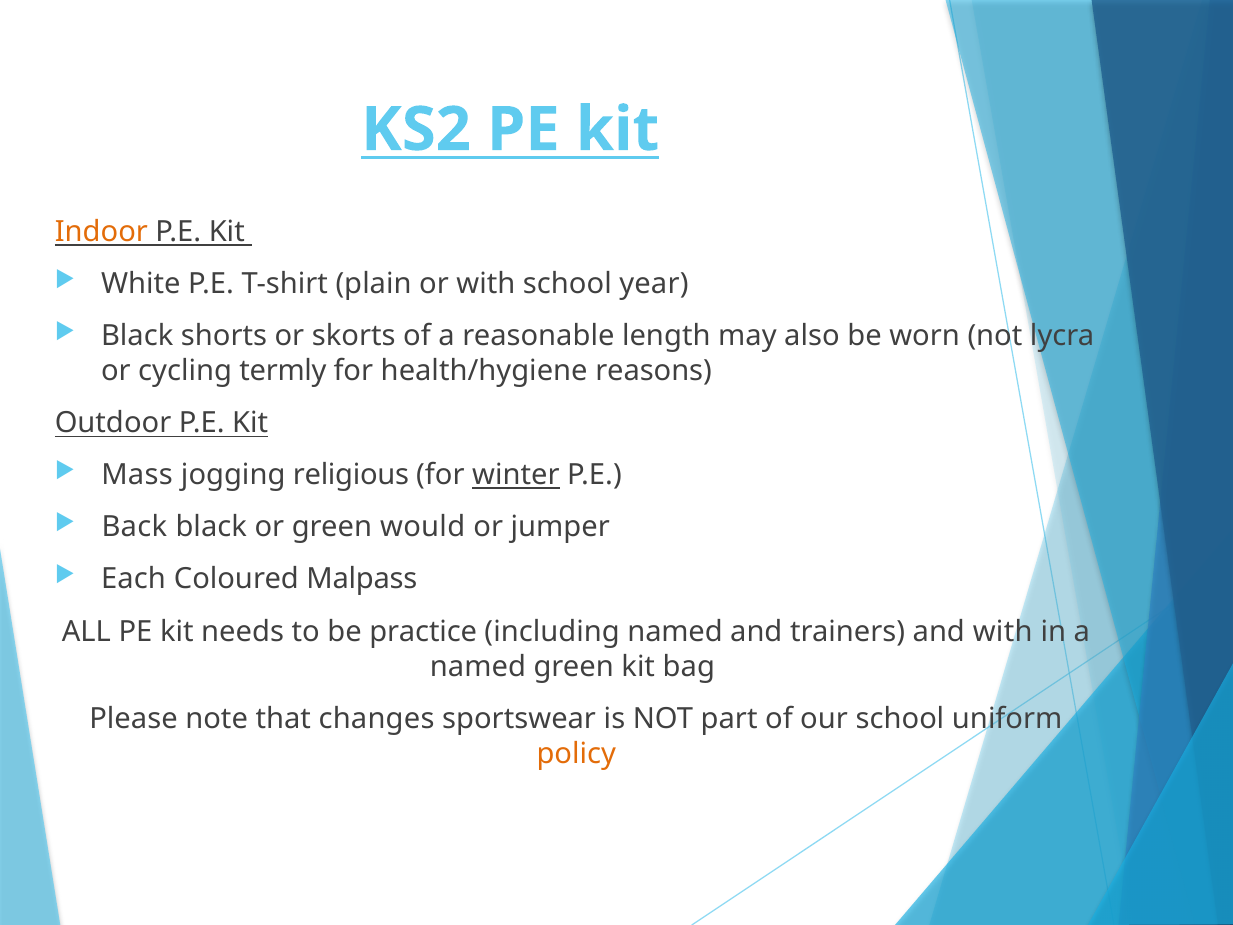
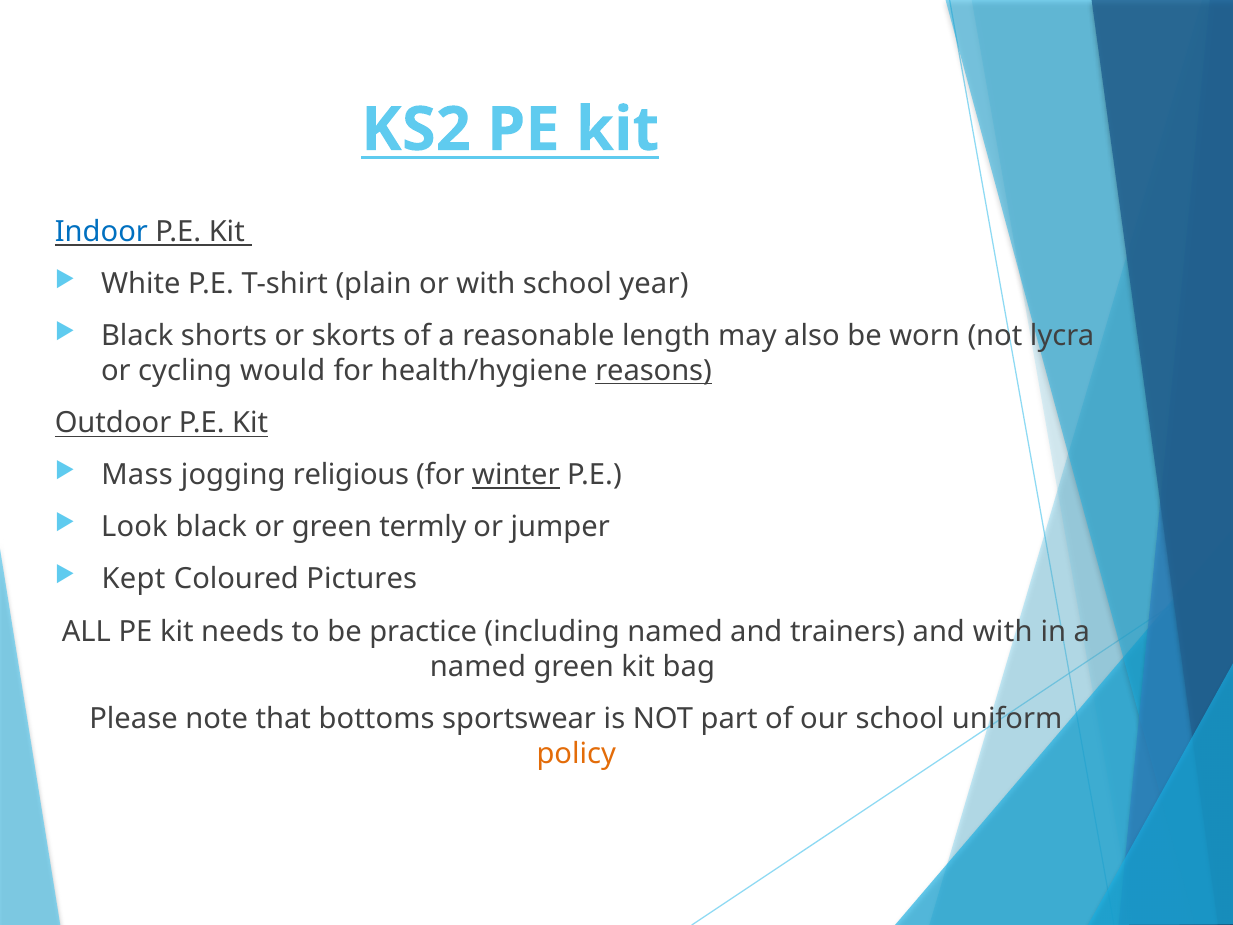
Indoor colour: orange -> blue (101, 232)
termly: termly -> would (283, 371)
reasons underline: none -> present (654, 371)
Back: Back -> Look (134, 527)
would: would -> termly (423, 527)
Each: Each -> Kept (133, 579)
Malpass: Malpass -> Pictures (362, 579)
changes: changes -> bottoms (377, 718)
